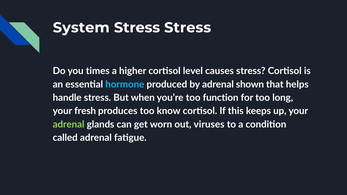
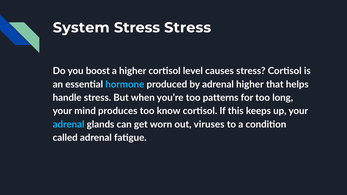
times: times -> boost (98, 71)
adrenal shown: shown -> higher (250, 84)
function: function -> patterns (221, 98)
fresh: fresh -> mind (85, 111)
adrenal colour: light green -> light blue (69, 124)
